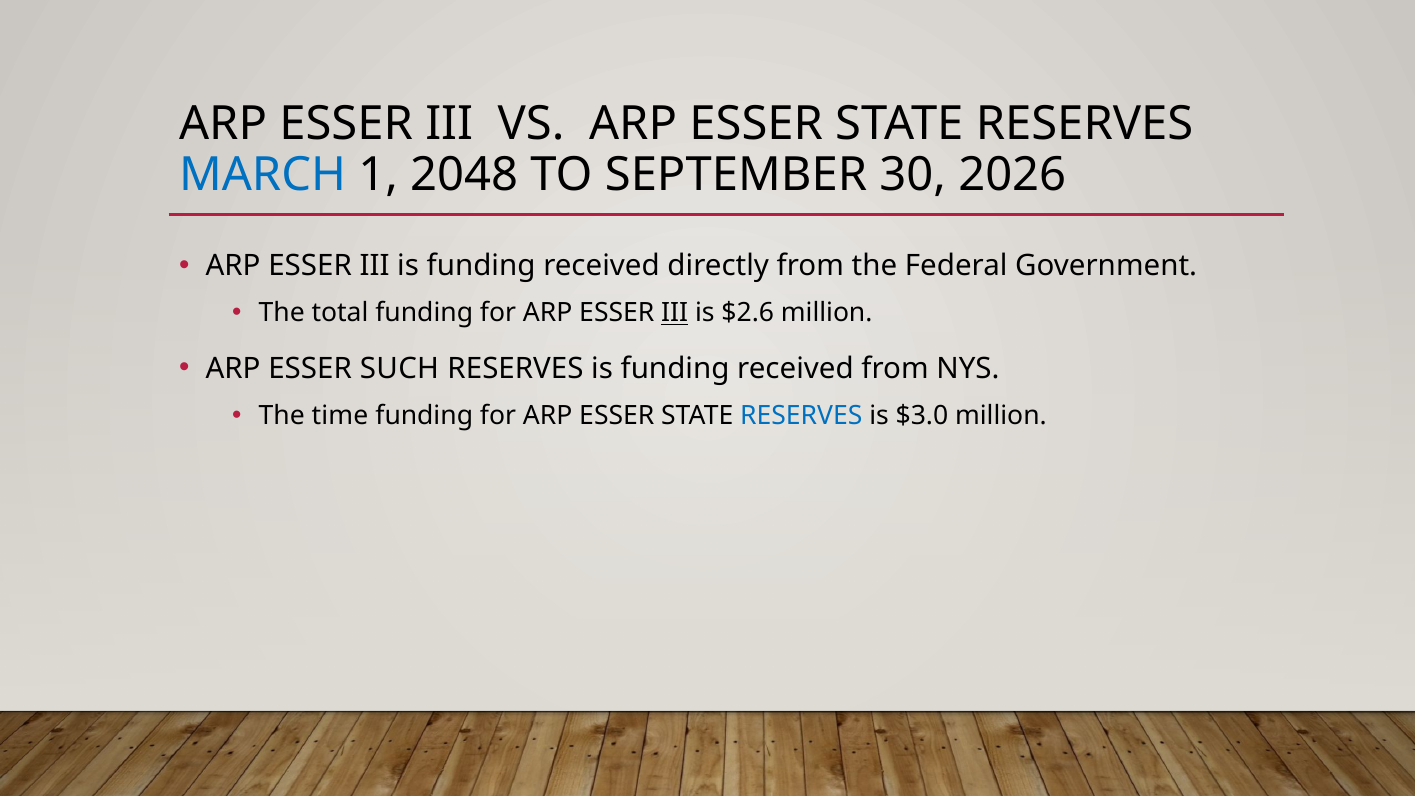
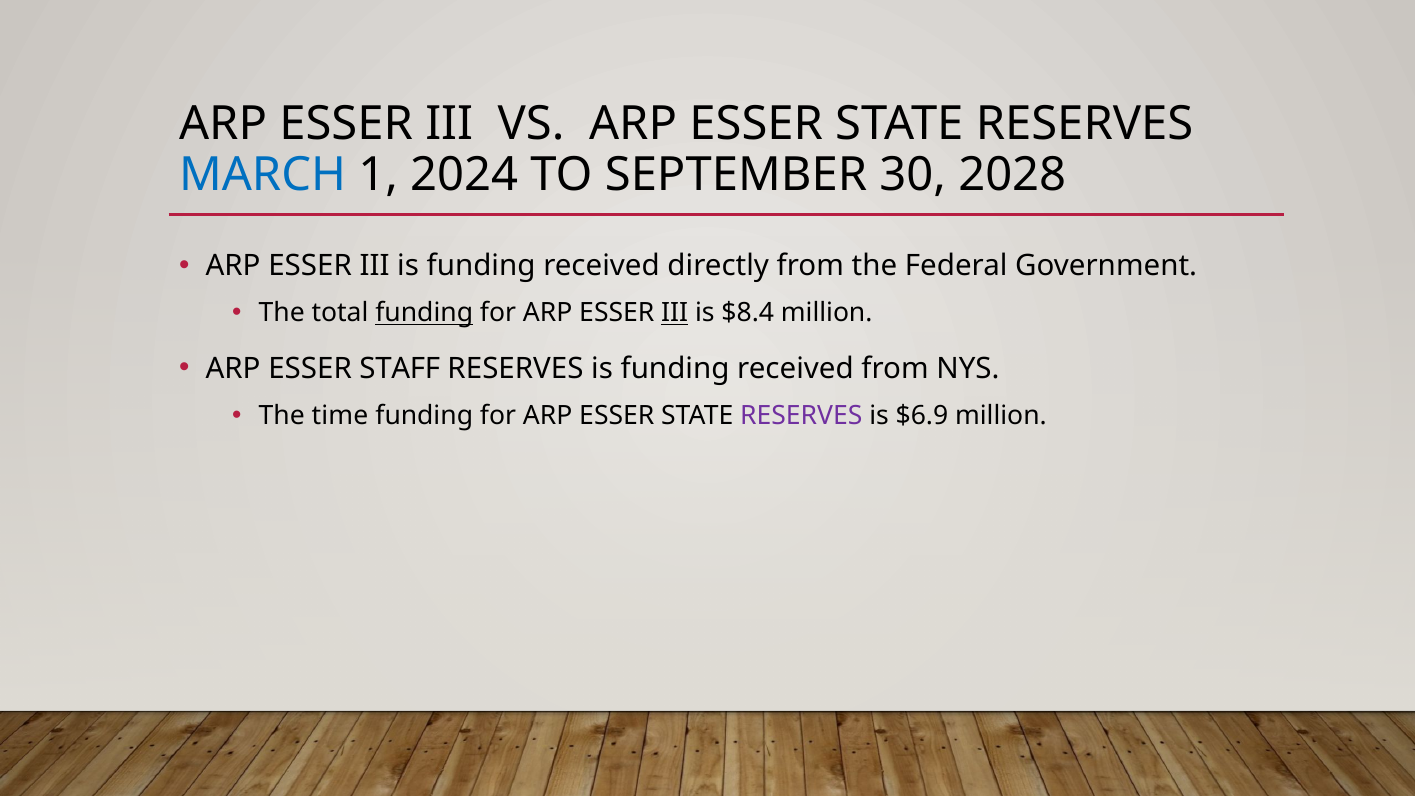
2048: 2048 -> 2024 (464, 175)
2026: 2026 -> 2028 (1012, 175)
funding underline: none -> present (424, 313)
$2.6: $2.6 -> $8.4 (748, 313)
SUCH: SUCH -> STAFF (400, 369)
RESERVES colour: blue -> purple (801, 416)
$3.0: $3.0 -> $6.9 (922, 416)
